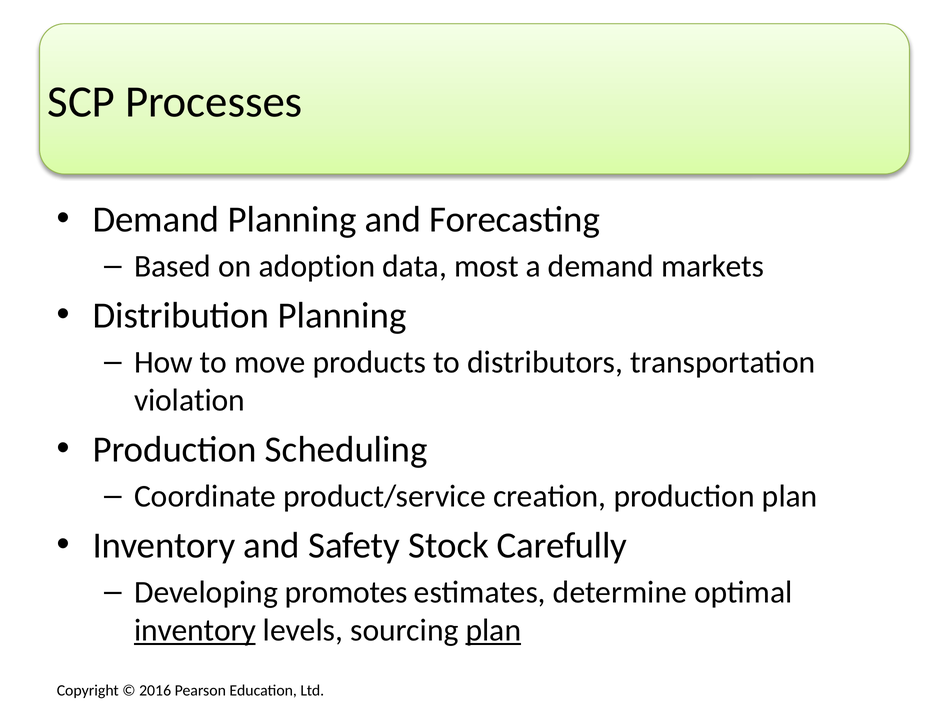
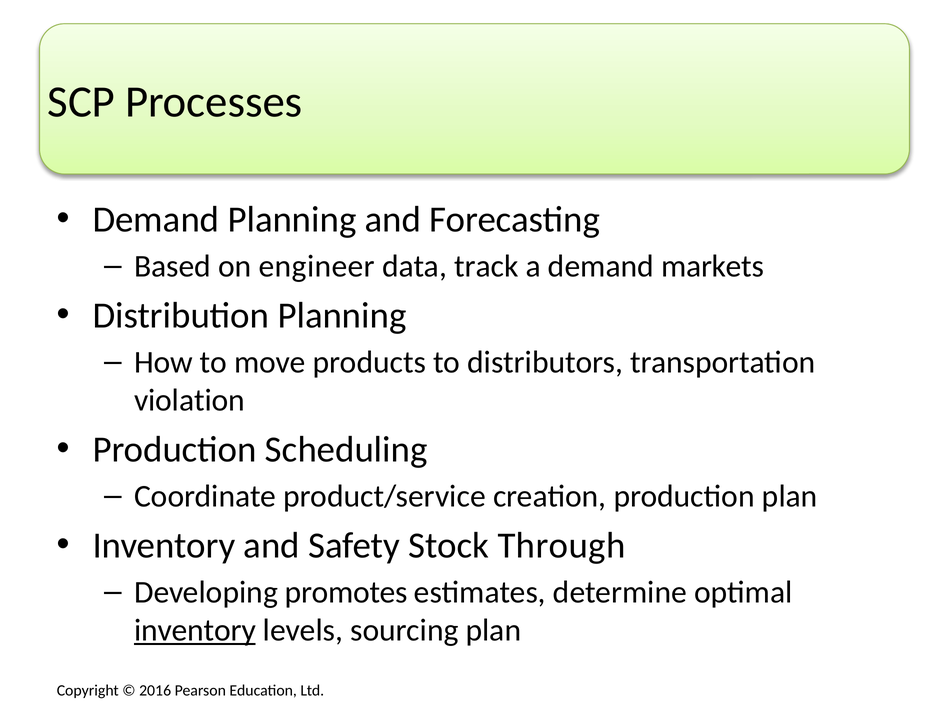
adoption: adoption -> engineer (317, 266)
most: most -> track (486, 266)
Carefully: Carefully -> Through (562, 545)
plan underline: present -> none (493, 630)
